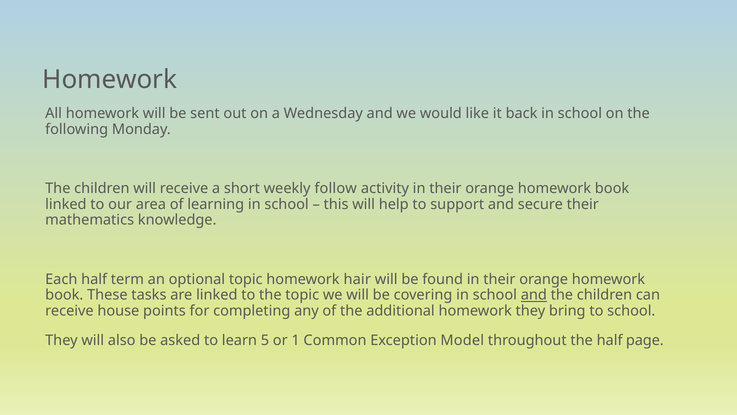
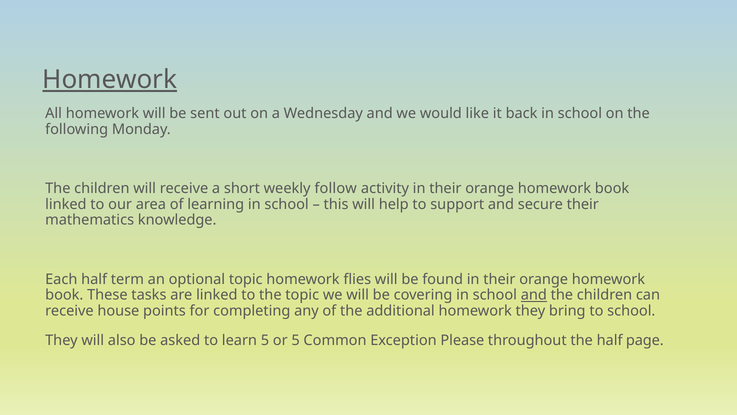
Homework underline: none -> present (110, 80)
hair: hair -> flies (357, 279)
or 1: 1 -> 5 (296, 340)
Model: Model -> Please (462, 340)
